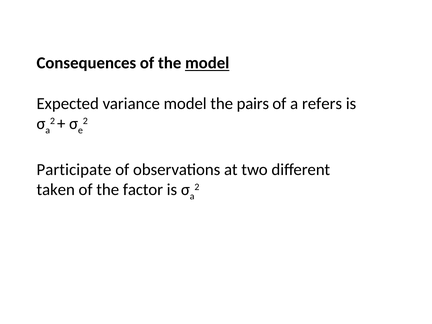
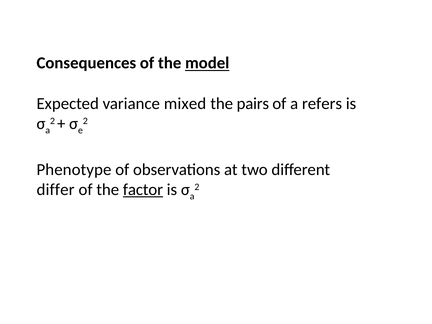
variance model: model -> mixed (185, 103)
Participate: Participate -> Phenotype (74, 170)
taken: taken -> differ (56, 190)
factor underline: none -> present (143, 190)
